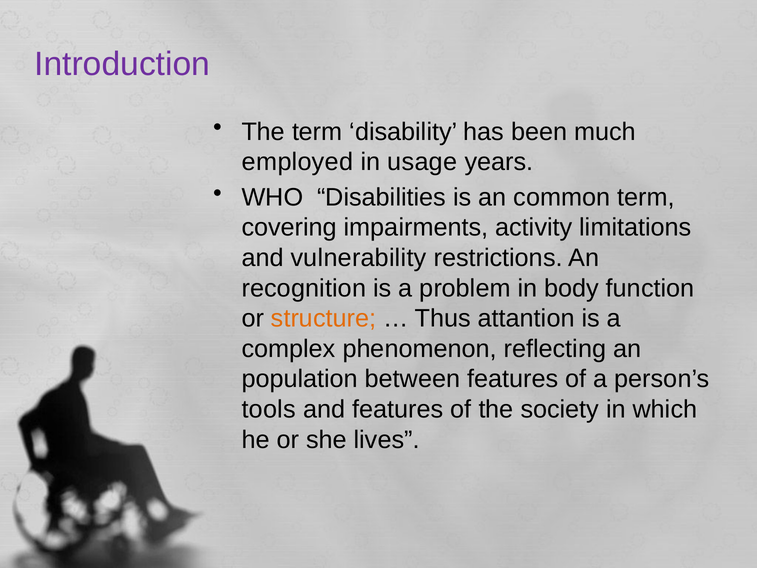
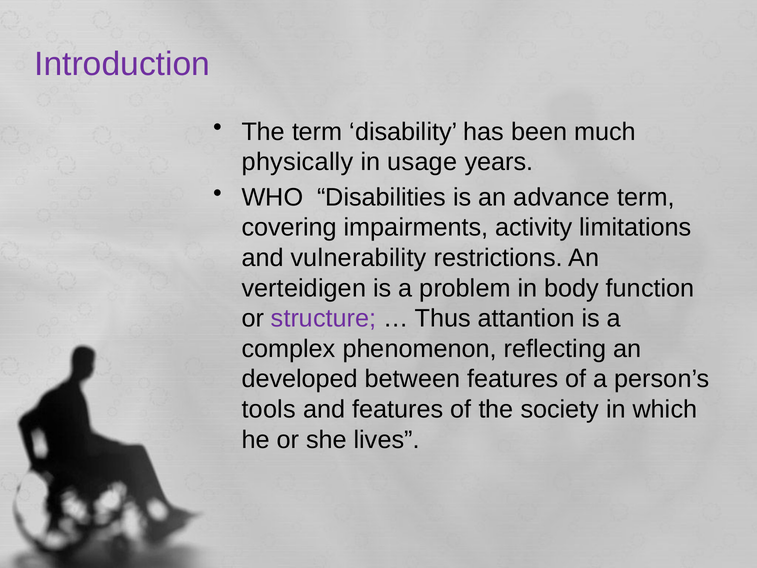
employed: employed -> physically (298, 162)
common: common -> advance (562, 197)
recognition: recognition -> verteidigen (304, 288)
structure colour: orange -> purple (324, 318)
population: population -> developed (300, 379)
